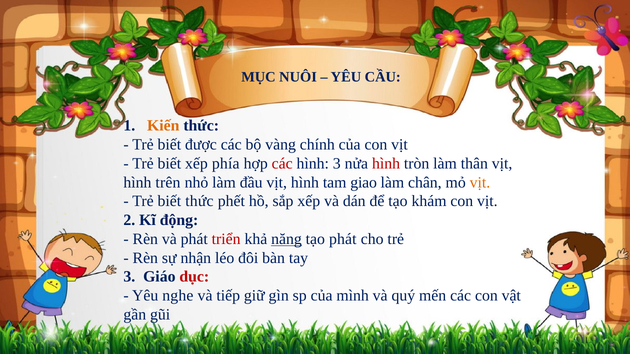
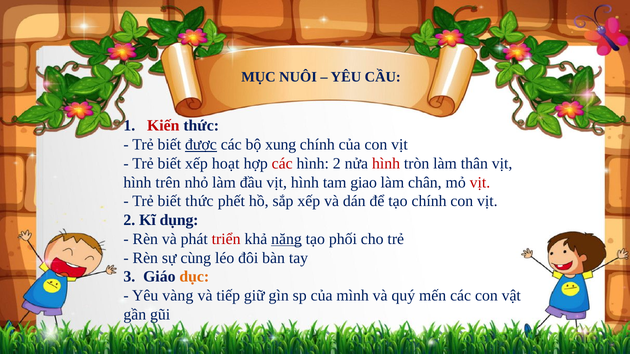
Kiến colour: orange -> red (163, 126)
được underline: none -> present (201, 145)
vàng: vàng -> xung (281, 145)
phía: phía -> hoạt (226, 164)
hình 3: 3 -> 2 (337, 164)
vịt colour: orange -> red (480, 183)
tạo khám: khám -> chính (429, 201)
động: động -> dụng (179, 220)
tạo phát: phát -> phối (343, 239)
nhận: nhận -> cùng (196, 258)
dục colour: red -> orange (194, 277)
nghe: nghe -> vàng (178, 296)
